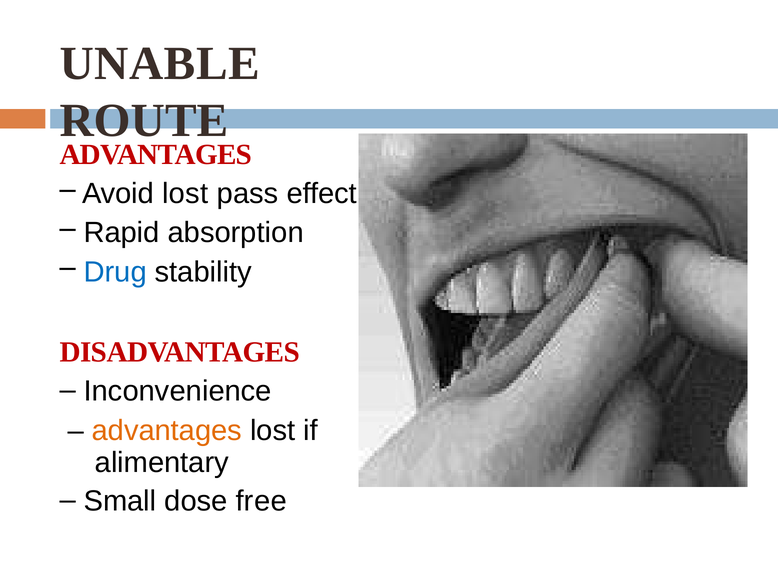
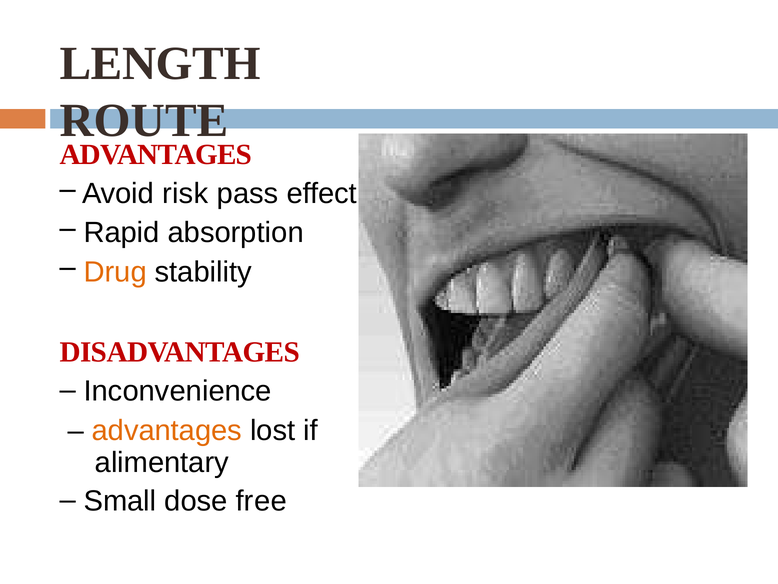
UNABLE: UNABLE -> LENGTH (160, 63)
Avoid lost: lost -> risk (185, 194)
Drug colour: blue -> orange (115, 272)
